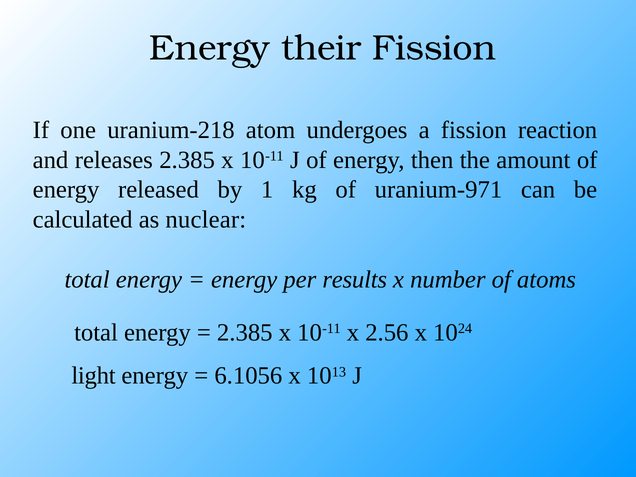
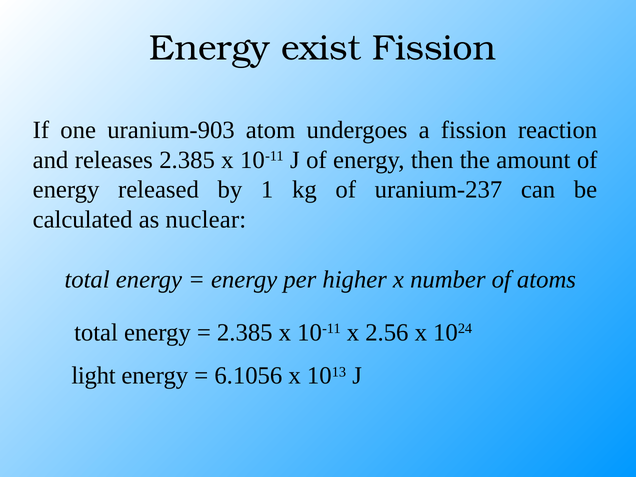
their: their -> exist (321, 48)
uranium-218: uranium-218 -> uranium-903 (171, 130)
uranium-971: uranium-971 -> uranium-237 (438, 190)
results: results -> higher (355, 279)
